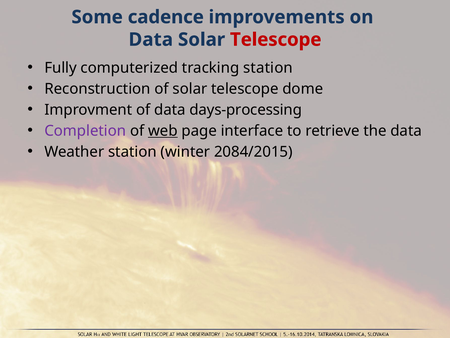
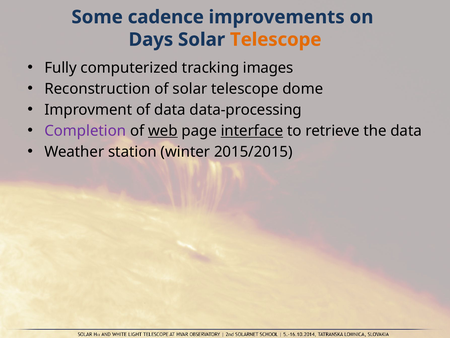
Data: Data -> Days (151, 40)
Telescope colour: red -> orange (276, 40)
tracking station: station -> images (268, 68)
days-processing: days-processing -> data-processing (246, 110)
interface underline: none -> present (252, 131)
2084/2015: 2084/2015 -> 2015/2015 (253, 152)
